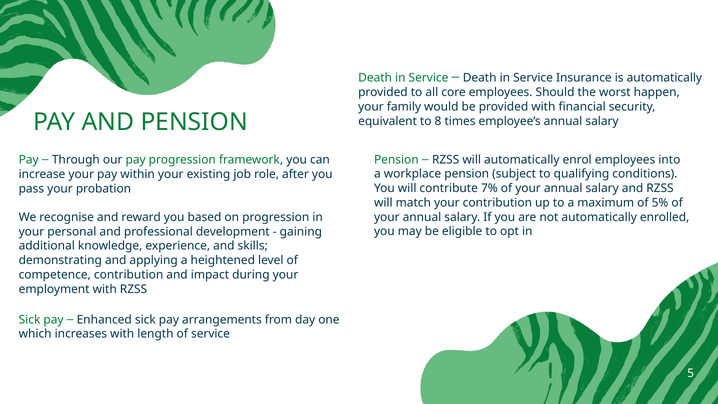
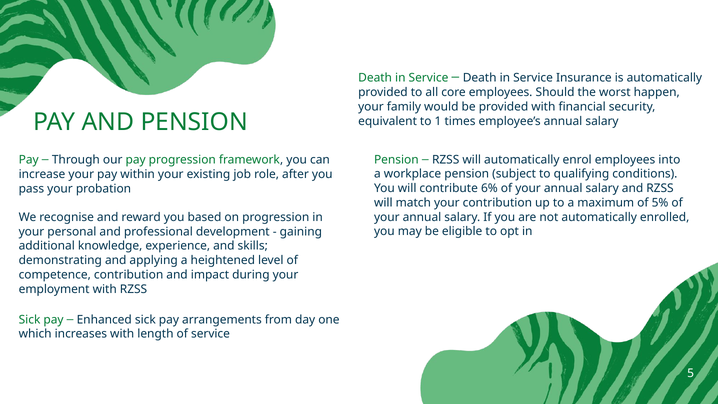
8: 8 -> 1 (438, 121)
7%: 7% -> 6% (489, 188)
